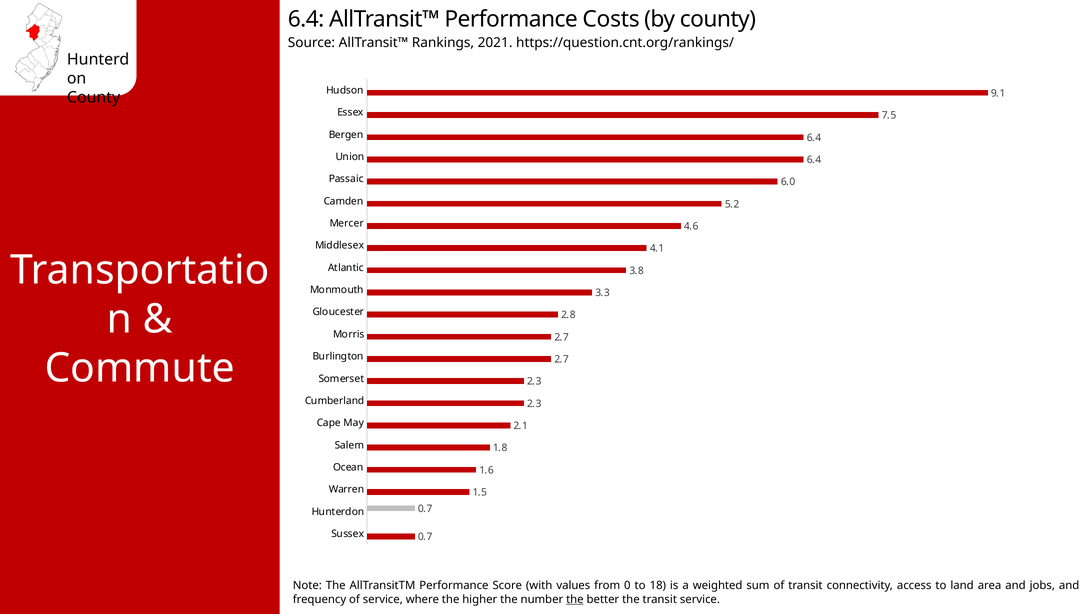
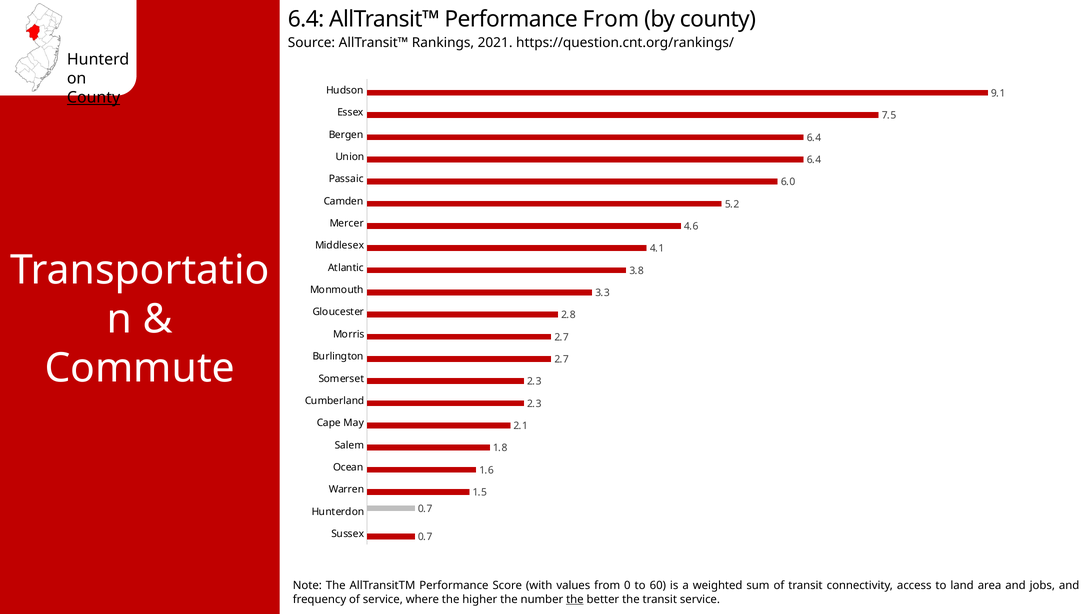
Performance Costs: Costs -> From (611, 19)
County underline: none -> present (94, 98)
18: 18 -> 60 (658, 586)
